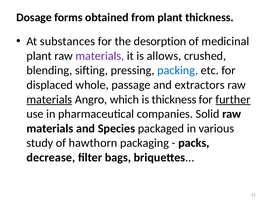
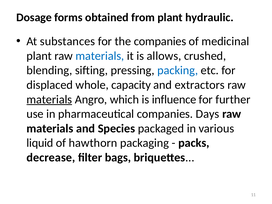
plant thickness: thickness -> hydraulic (209, 17)
the desorption: desorption -> companies (160, 41)
materials colour: purple -> blue (100, 56)
passage: passage -> capacity (131, 85)
is thickness: thickness -> influence (174, 99)
further underline: present -> none (233, 99)
Solid: Solid -> Days (208, 114)
study: study -> liquid (40, 143)
